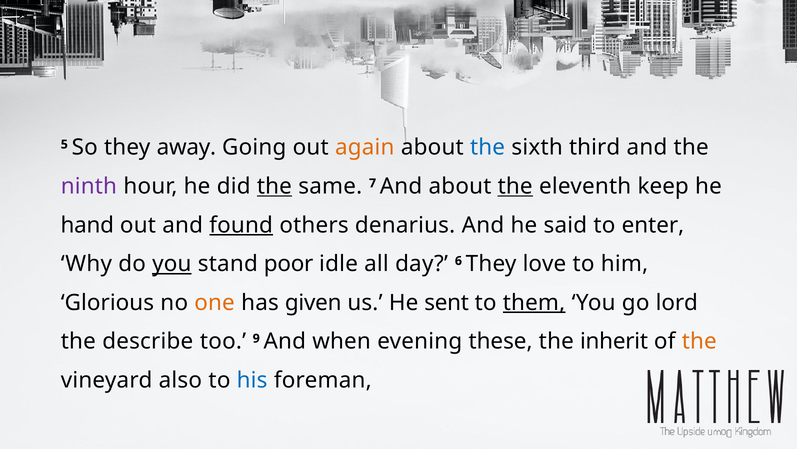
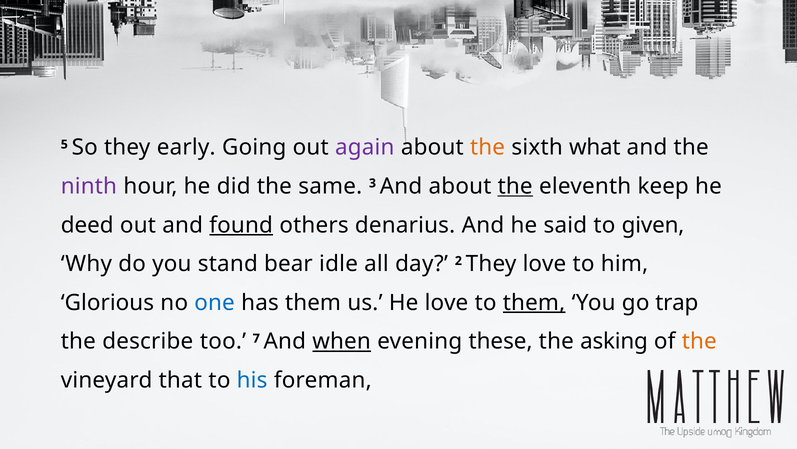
away: away -> early (186, 147)
again colour: orange -> purple (365, 147)
the colour: blue -> orange (488, 147)
third: third -> what (595, 147)
the underline: present -> none (274, 186)
7: 7 -> 3 (372, 183)
hand: hand -> deed (87, 225)
enter: enter -> given (653, 225)
you underline: present -> none (172, 264)
poor: poor -> bear (288, 264)
6: 6 -> 2 (458, 260)
one colour: orange -> blue (215, 302)
has given: given -> them (313, 302)
He sent: sent -> love (446, 302)
lord: lord -> trap (677, 302)
9: 9 -> 7 (256, 338)
when underline: none -> present (342, 341)
inherit: inherit -> asking (614, 341)
also: also -> that (180, 380)
